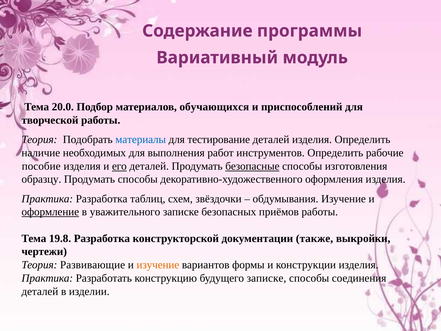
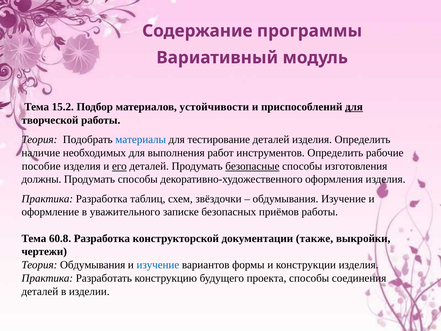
20.0: 20.0 -> 15.2 (63, 107)
обучающихся: обучающихся -> устойчивости (214, 107)
для underline: none -> present (354, 107)
образцу: образцу -> должны (41, 179)
оформление underline: present -> none (50, 212)
19.8: 19.8 -> 60.8 (60, 238)
Теория Развивающие: Развивающие -> Обдумывания (93, 265)
изучение colour: orange -> blue (158, 265)
будущего записке: записке -> проекта (267, 278)
